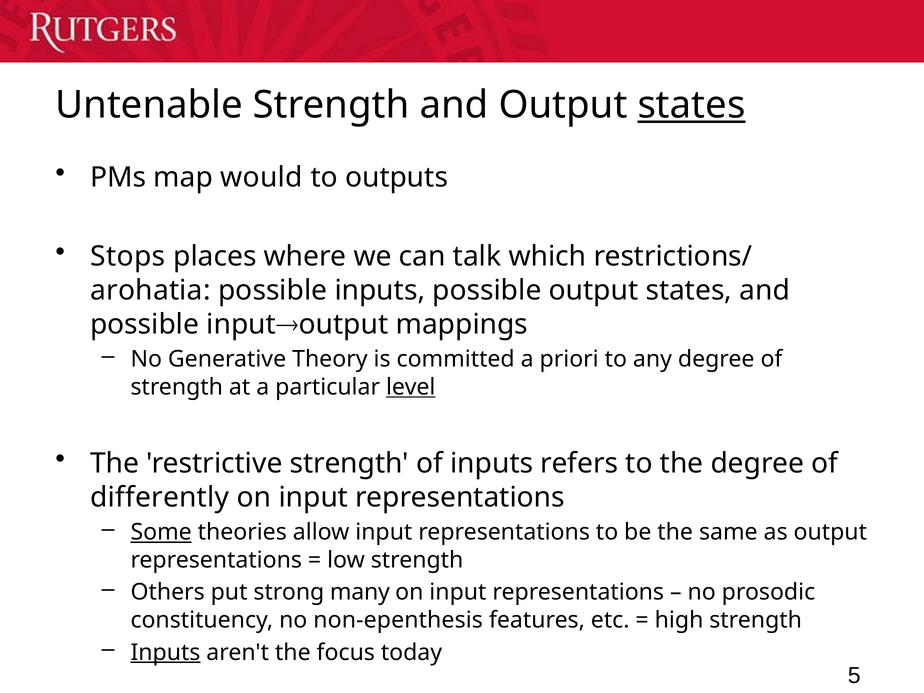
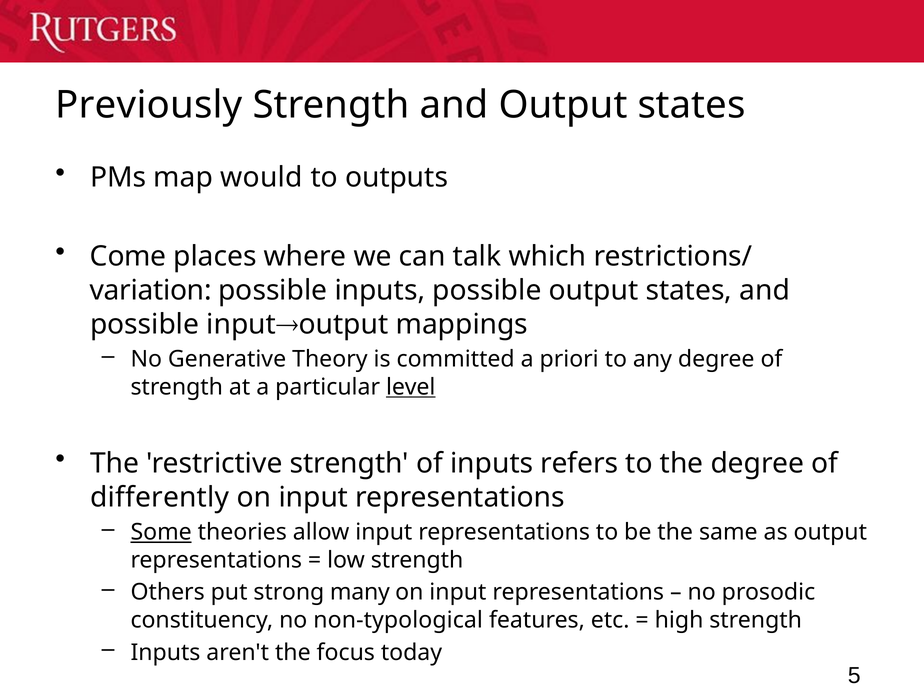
Untenable: Untenable -> Previously (149, 105)
states underline: present -> none (691, 105)
Stops: Stops -> Come (128, 257)
arohatia: arohatia -> variation (151, 290)
non-epenthesis: non-epenthesis -> non-typological (398, 620)
Inputs underline: present -> none (165, 652)
